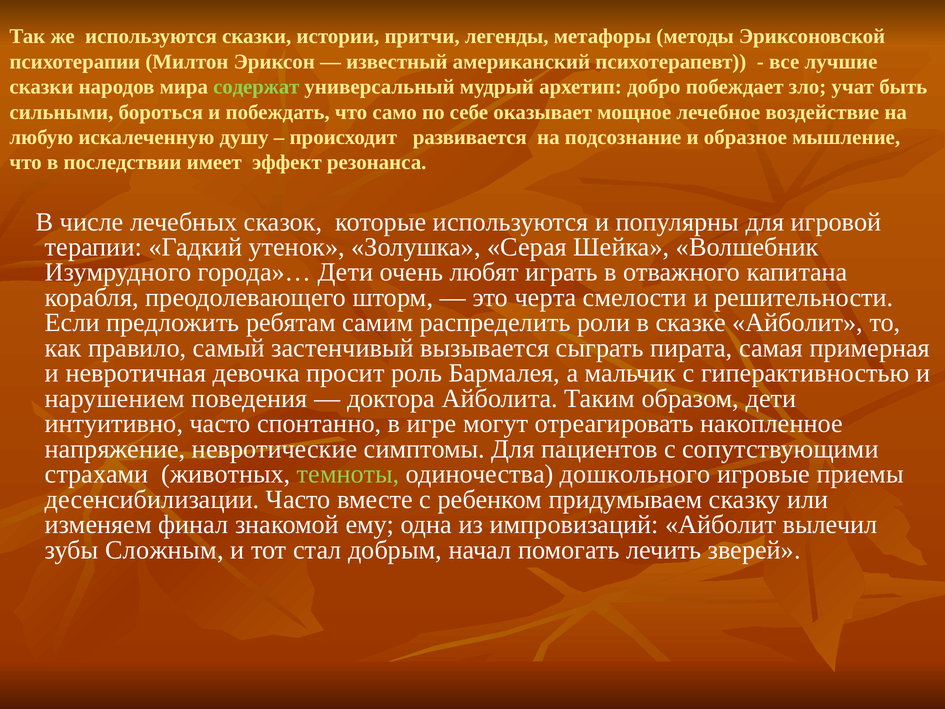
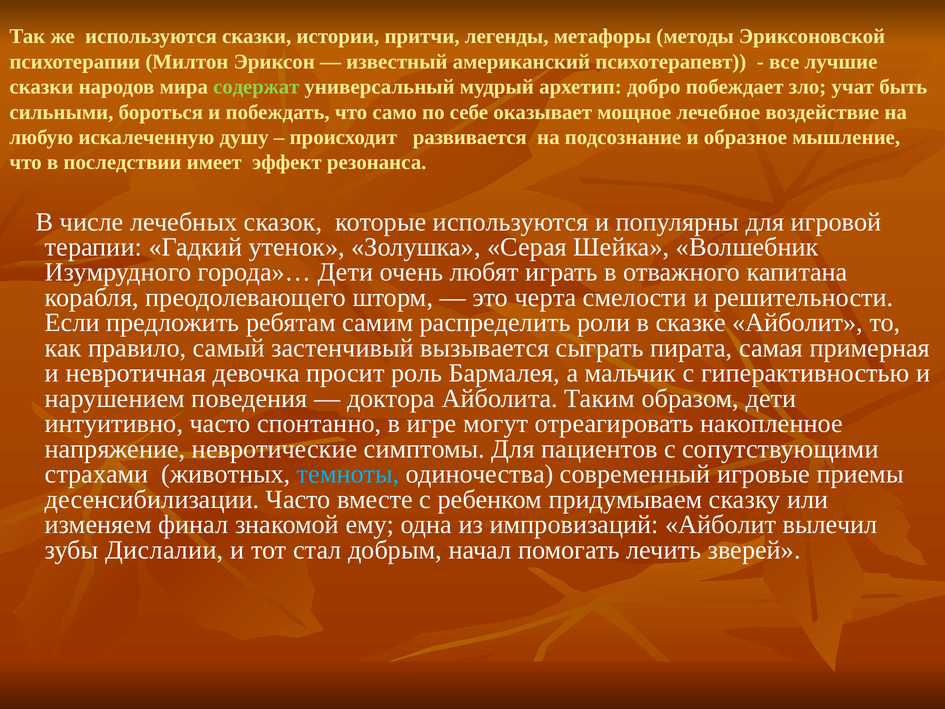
темноты colour: light green -> light blue (348, 474)
дошкольного: дошкольного -> современный (635, 474)
Сложным: Сложным -> Дислалии (164, 550)
